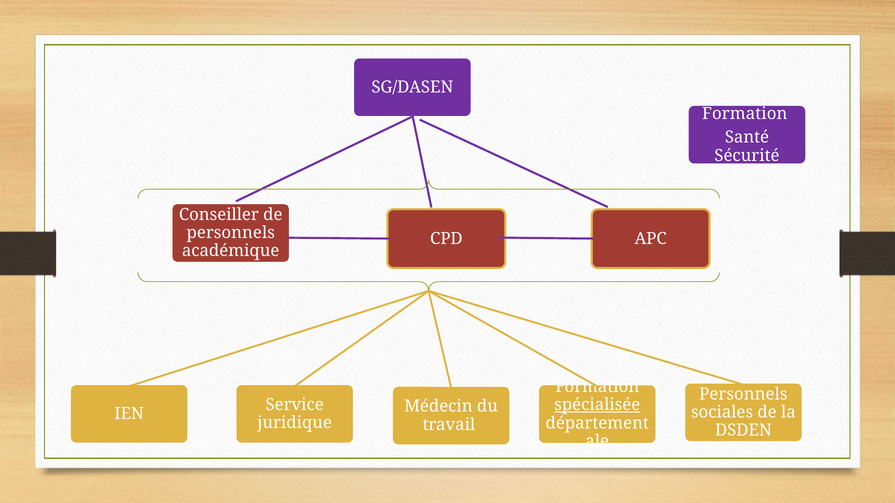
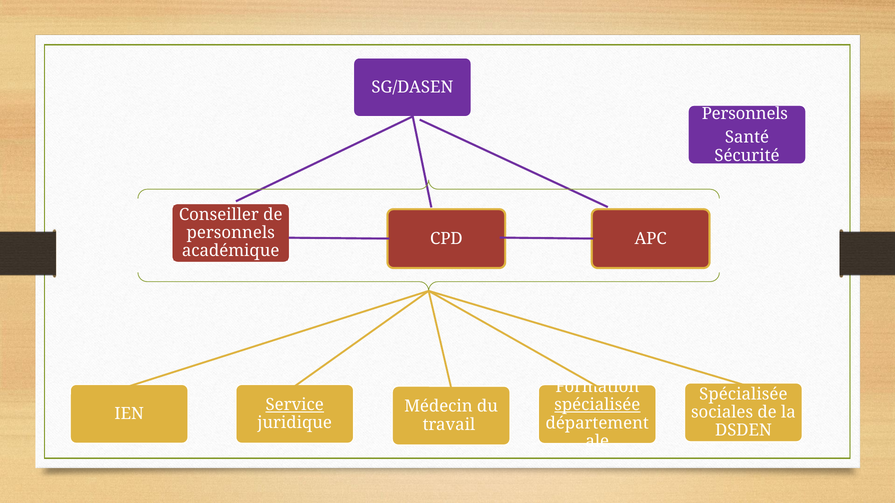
Formation: Formation -> Personnels (745, 114)
Personnels: Personnels -> Spécialisée (743, 394)
Service underline: none -> present (295, 405)
